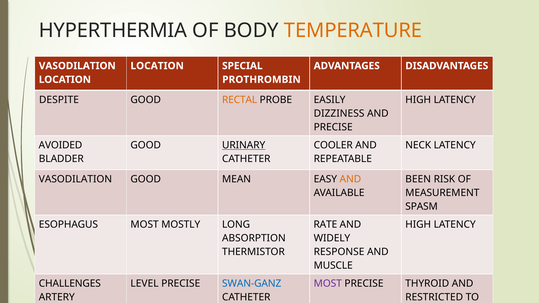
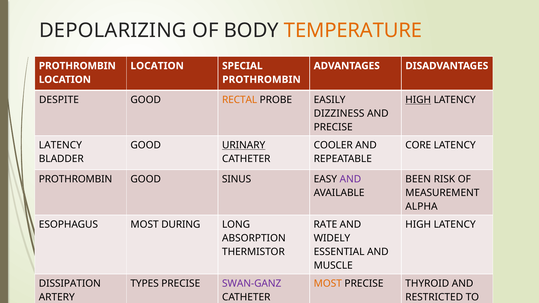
HYPERTHERMIA: HYPERTHERMIA -> DEPOLARIZING (113, 31)
VASODILATION: VASODILATION -> PROTHROMBIN (77, 66)
HIGH underline: none -> present (418, 100)
AVOIDED: AVOIDED -> LATENCY (60, 145)
NECK: NECK -> CORE (418, 145)
VASODILATION: VASODILATION -> PROTHROMBIN (75, 179)
MEAN: MEAN -> SINUS (237, 179)
AND colour: orange -> purple (350, 179)
SPASM: SPASM -> ALPHA (421, 207)
MOSTLY: MOSTLY -> DURING (181, 225)
RESPONSE: RESPONSE -> ESSENTIAL (339, 252)
CHALLENGES: CHALLENGES -> DISSIPATION (70, 284)
LEVEL: LEVEL -> TYPES (145, 284)
SWAN-GANZ colour: blue -> purple (252, 284)
MOST colour: purple -> orange (328, 284)
